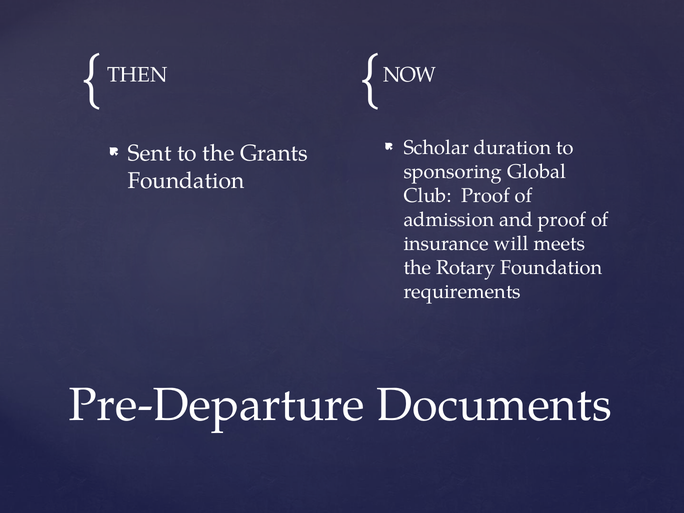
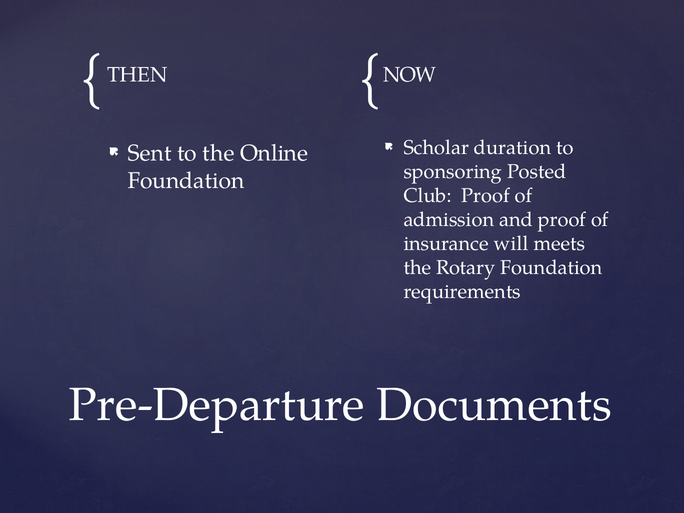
Grants: Grants -> Online (274, 153)
Global: Global -> Posted (537, 172)
